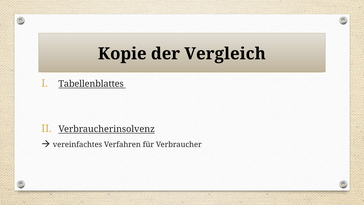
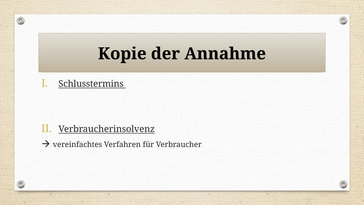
Vergleich: Vergleich -> Annahme (225, 54)
Tabellenblattes: Tabellenblattes -> Schlusstermins (91, 84)
